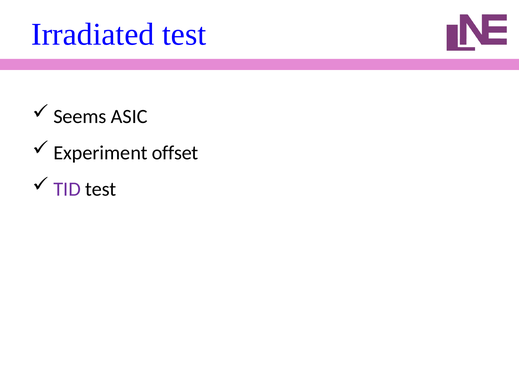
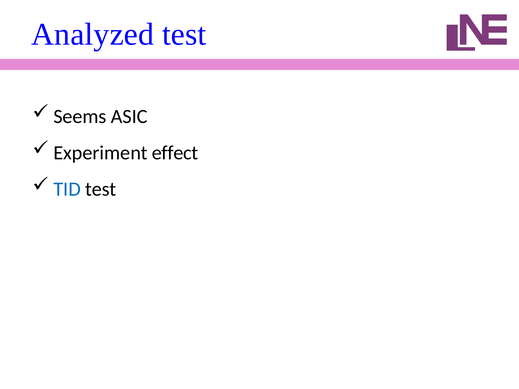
Irradiated: Irradiated -> Analyzed (93, 34)
offset: offset -> effect (175, 153)
TID colour: purple -> blue (67, 189)
